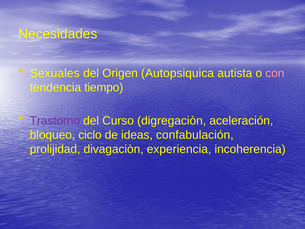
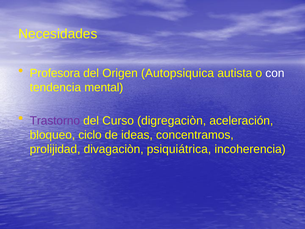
Sexuales: Sexuales -> Profesora (55, 73)
con colour: pink -> white (275, 73)
tiempo: tiempo -> mental (104, 87)
confabulación: confabulación -> concentramos (195, 135)
experiencia: experiencia -> psiquiátrica (179, 149)
